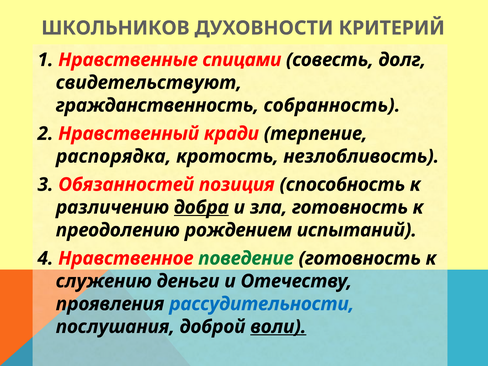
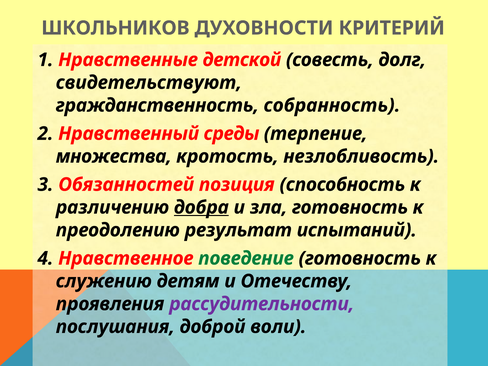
спицами: спицами -> детской (242, 60)
кради: кради -> среды (232, 134)
распорядка: распорядка -> множества (114, 156)
рождением: рождением -> результат (238, 230)
деньги: деньги -> детям (188, 281)
рассудительности colour: blue -> purple (262, 304)
воли underline: present -> none (278, 327)
